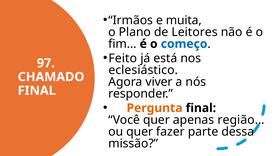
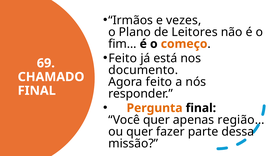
muita: muita -> vezes (184, 20)
começo colour: blue -> orange (184, 44)
97: 97 -> 69 (46, 63)
eclesiástico: eclesiástico -> documento (143, 70)
Agora viver: viver -> feito (159, 82)
